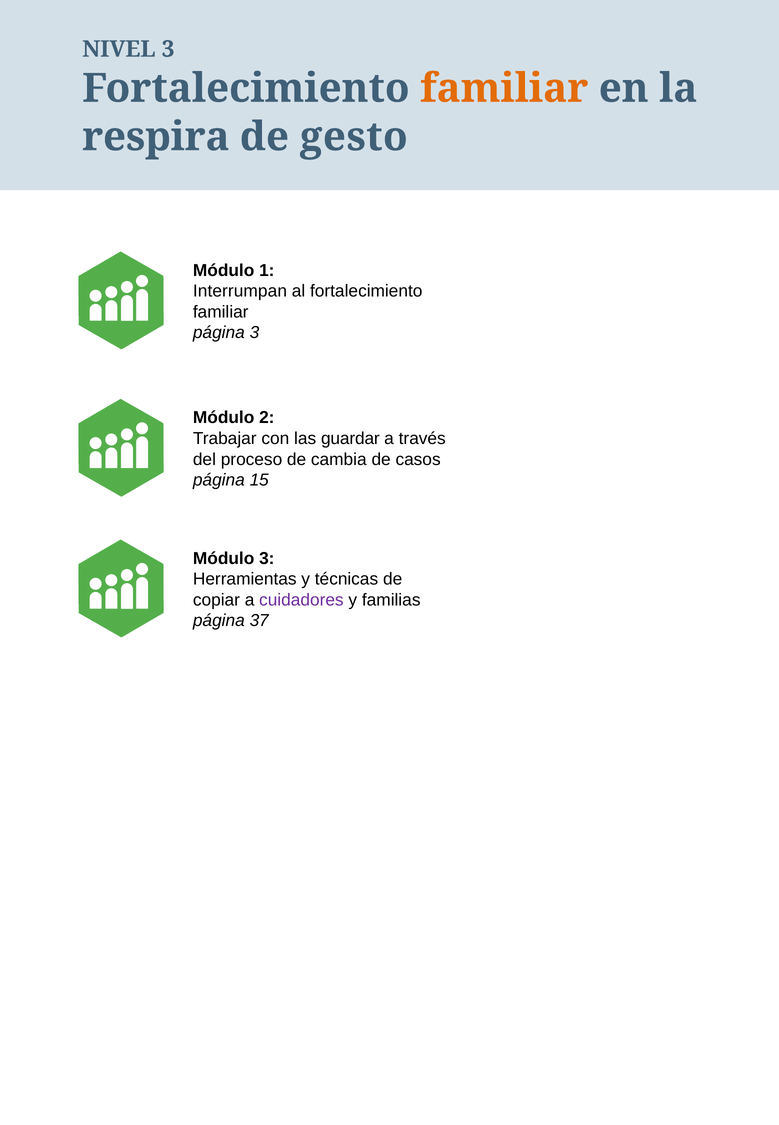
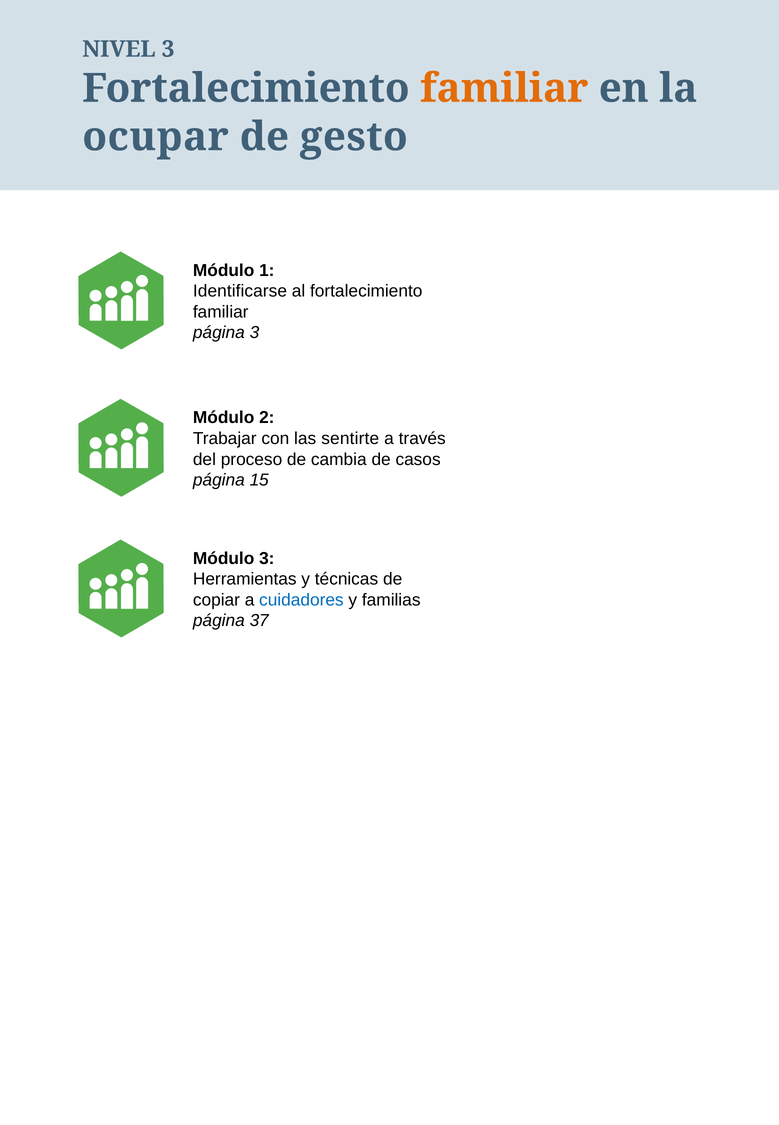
respira: respira -> ocupar (156, 137)
Interrumpan: Interrumpan -> Identificarse (240, 291)
guardar: guardar -> sentirte (350, 439)
cuidadores colour: purple -> blue (301, 600)
